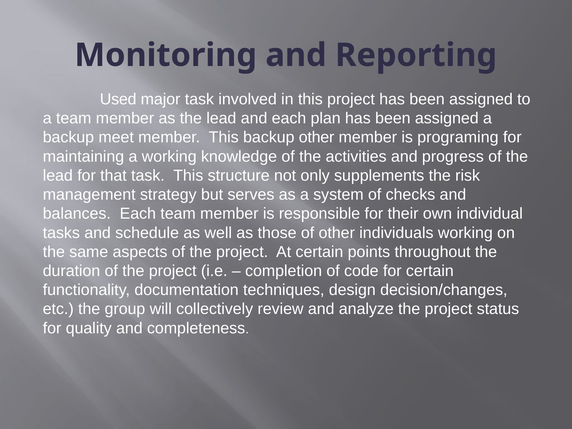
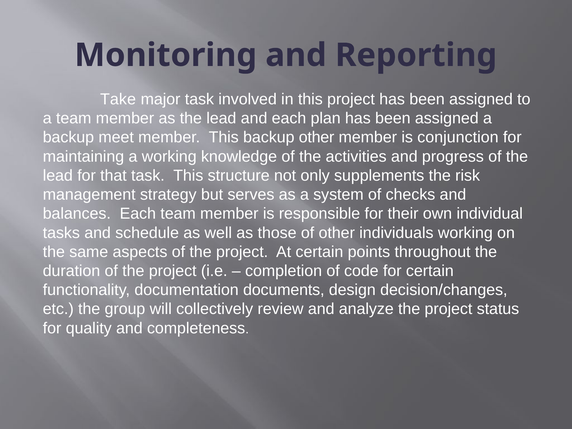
Used: Used -> Take (118, 99)
programing: programing -> conjunction (458, 137)
techniques: techniques -> documents (284, 290)
